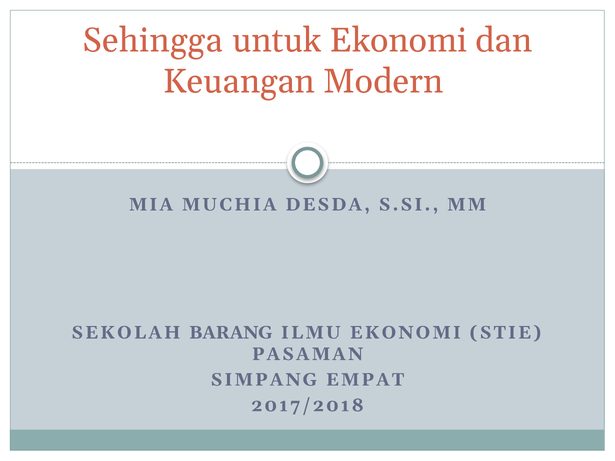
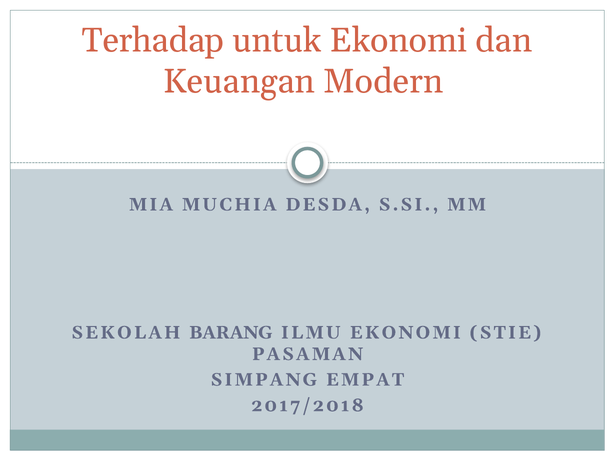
Sehingga: Sehingga -> Terhadap (153, 40)
